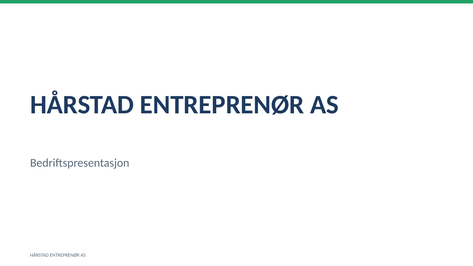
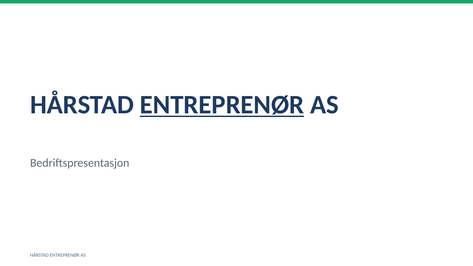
ENTREPRENØR underline: none -> present (222, 105)
